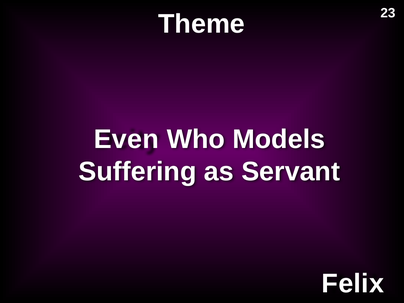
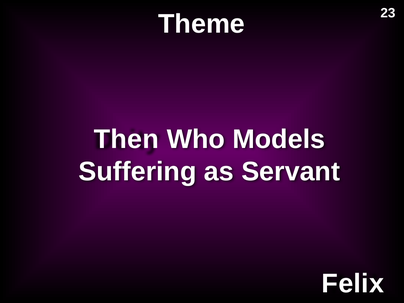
Even: Even -> Then (126, 139)
